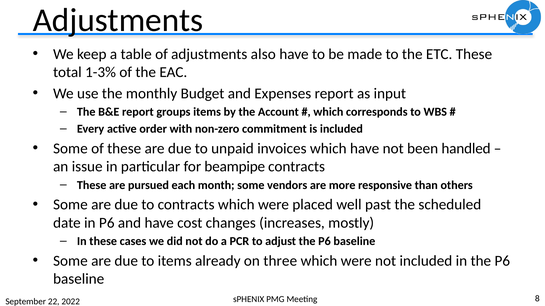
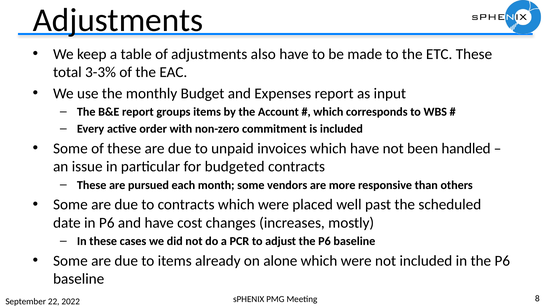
1-3%: 1-3% -> 3-3% (101, 72)
beampipe: beampipe -> budgeted (235, 167)
three: three -> alone (280, 261)
